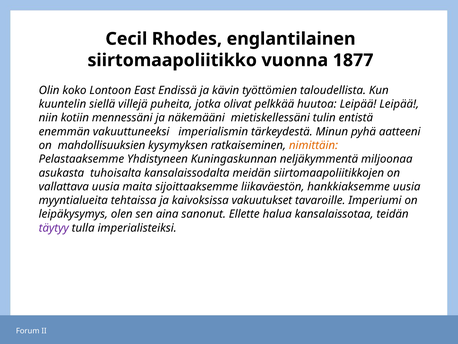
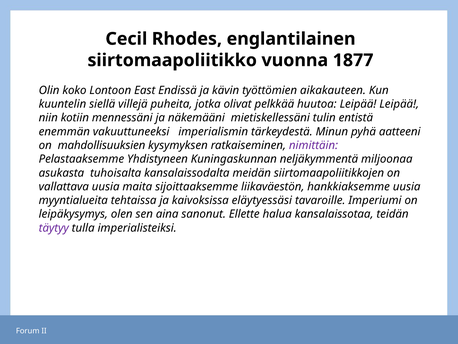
taloudellista: taloudellista -> aikakauteen (333, 90)
nimittäin colour: orange -> purple (313, 145)
vakuutukset: vakuutukset -> eläytyessäsi (262, 200)
